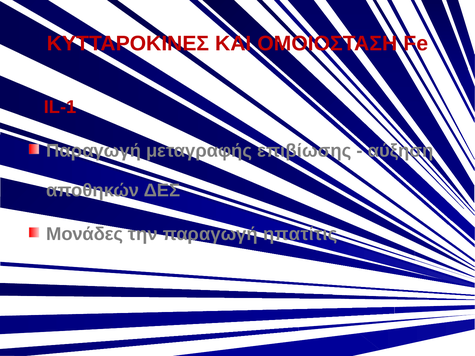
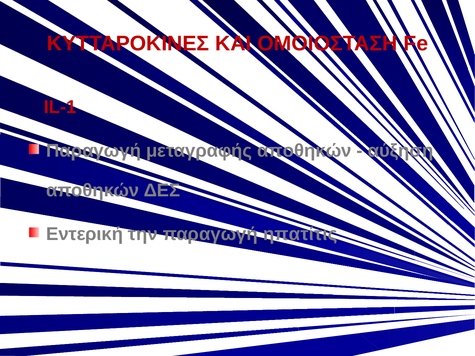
μεταγραφής επιβίωσης: επιβίωσης -> αποθηκών (304, 151)
Μονάδες: Μονάδες -> Εντερική (85, 234)
